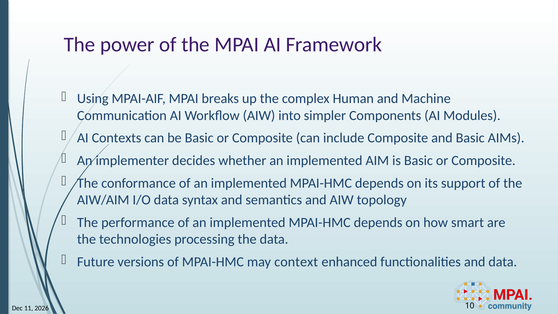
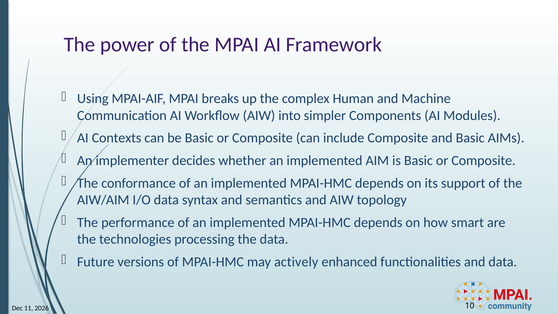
context: context -> actively (296, 262)
